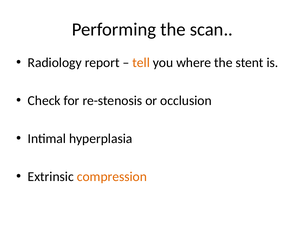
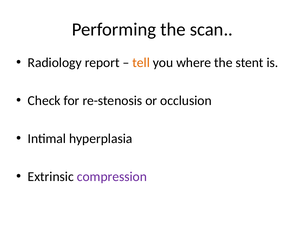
compression colour: orange -> purple (112, 177)
